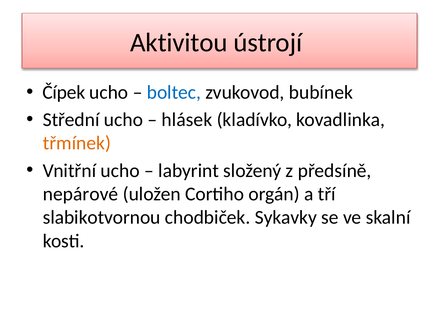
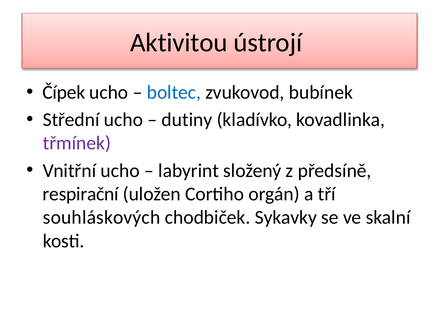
hlásek: hlásek -> dutiny (187, 119)
třmínek colour: orange -> purple (77, 143)
nepárové: nepárové -> respirační (81, 194)
slabikotvornou: slabikotvornou -> souhláskových (102, 217)
